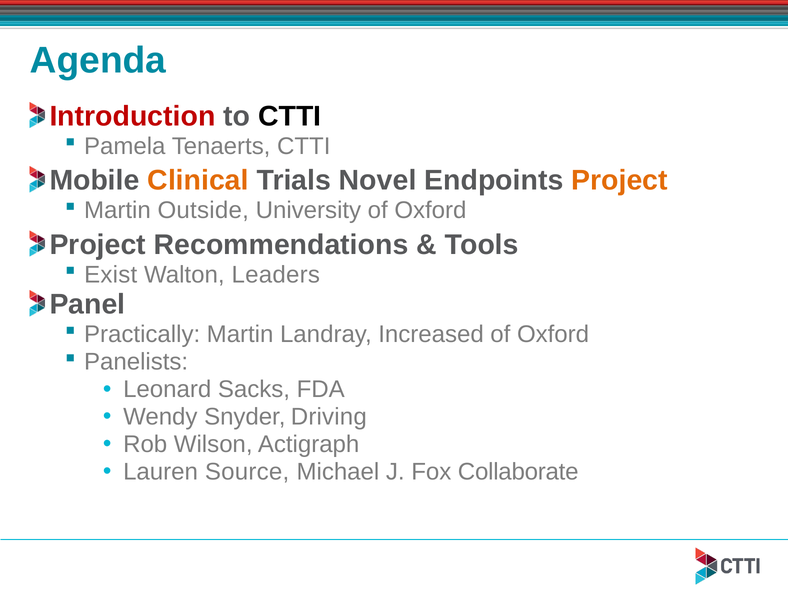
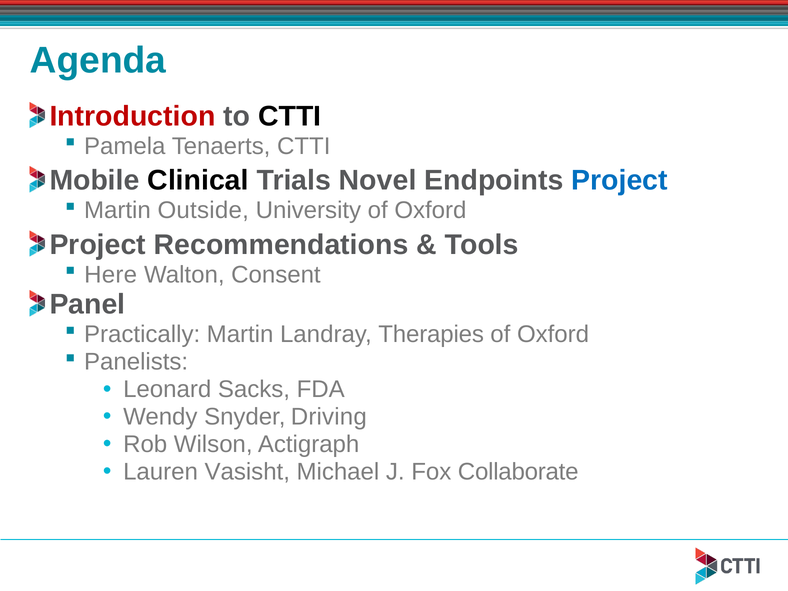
Clinical colour: orange -> black (198, 180)
Project colour: orange -> blue (620, 180)
Exist: Exist -> Here (111, 275)
Leaders: Leaders -> Consent (276, 275)
Increased: Increased -> Therapies (431, 334)
Source: Source -> Vasisht (247, 472)
